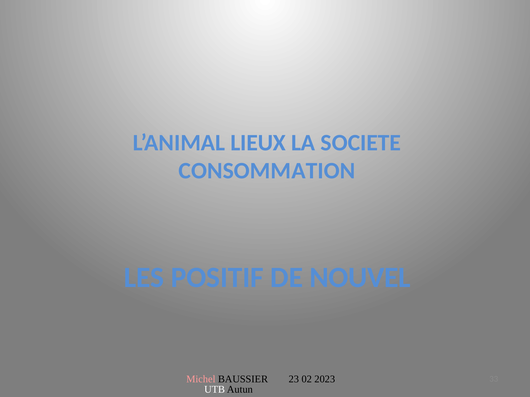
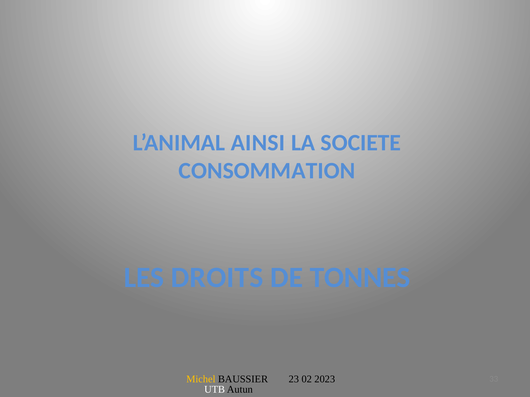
LIEUX: LIEUX -> AINSI (258, 143)
POSITIF: POSITIF -> DROITS (217, 278)
NOUVEL: NOUVEL -> TONNES (360, 278)
Michel colour: pink -> yellow (201, 380)
